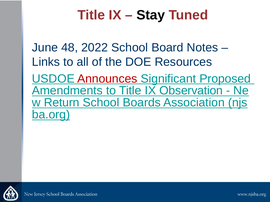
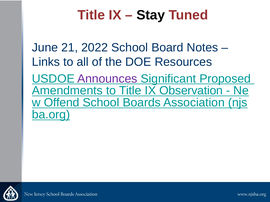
48: 48 -> 21 (70, 48)
Announces colour: red -> purple (107, 79)
Return: Return -> Offend (62, 103)
